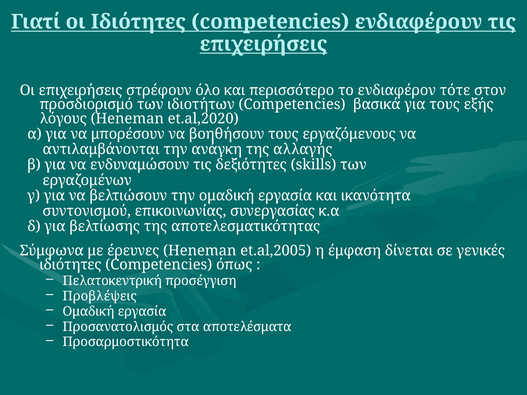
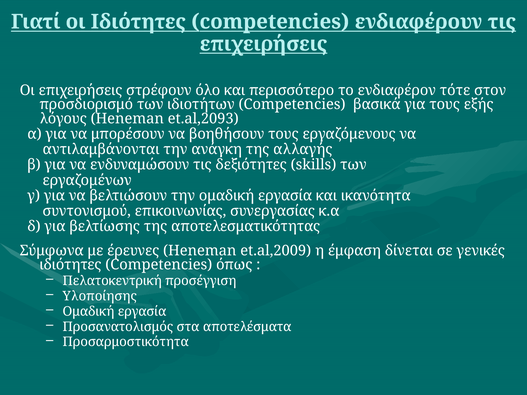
et.al,2020: et.al,2020 -> et.al,2093 (203, 119)
et.al,2005: et.al,2005 -> et.al,2009 (276, 251)
Προβλέψεις: Προβλέψεις -> Υλοποίησης (100, 296)
